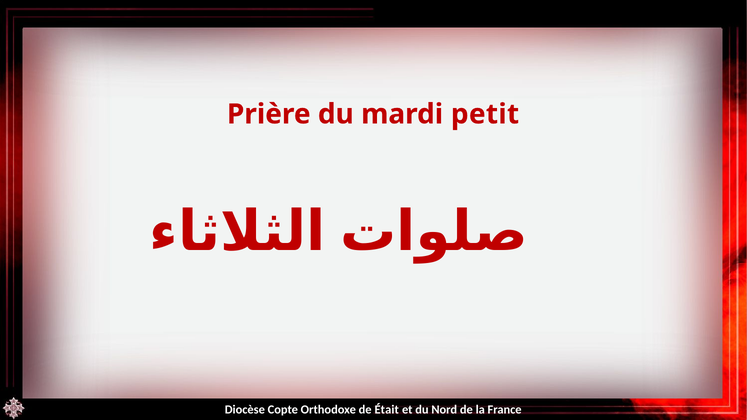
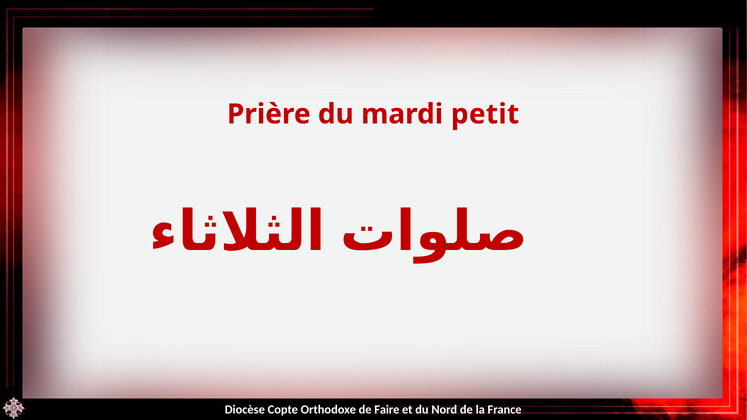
Était: Était -> Faire (387, 410)
